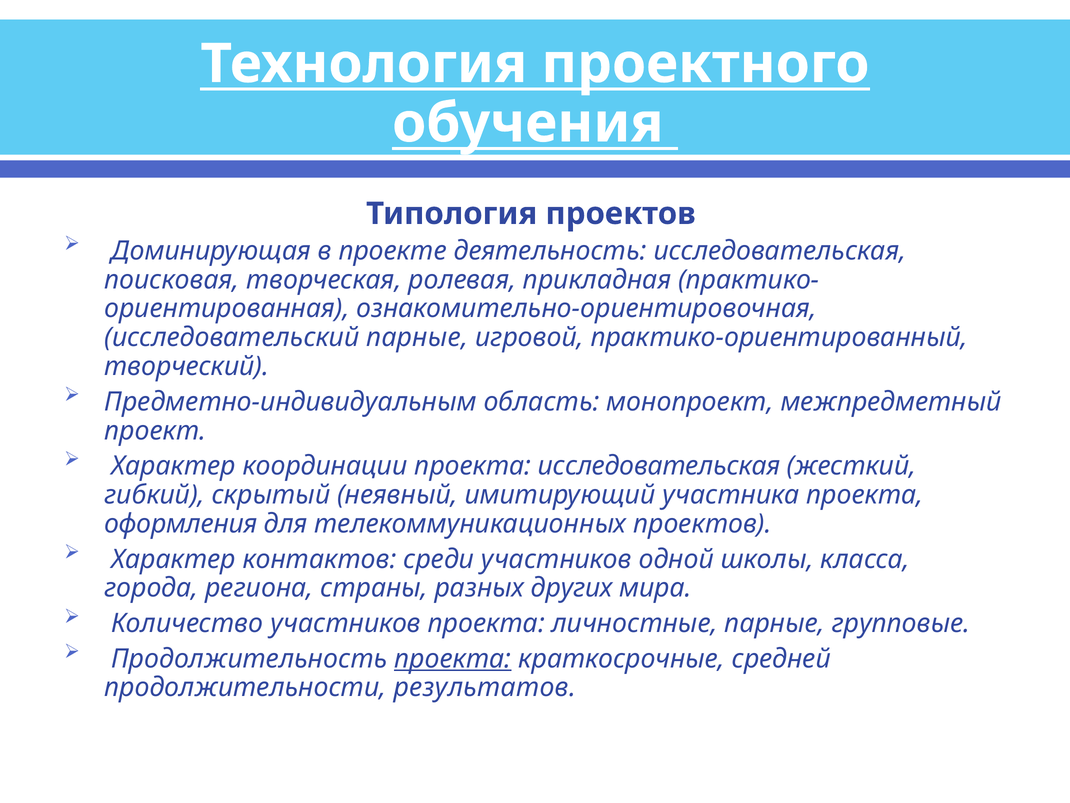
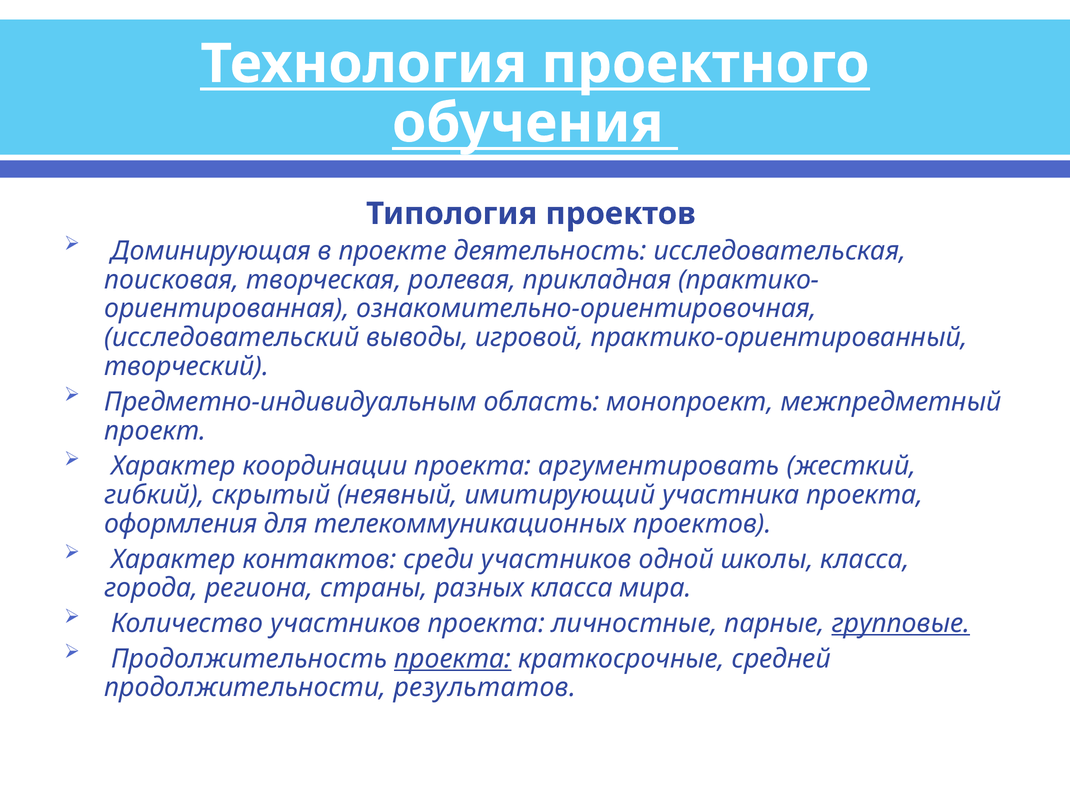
исследовательский парные: парные -> выводы (417, 337)
проекта исследовательская: исследовательская -> аргументировать (659, 466)
разных других: других -> класса (572, 588)
групповые underline: none -> present (901, 623)
